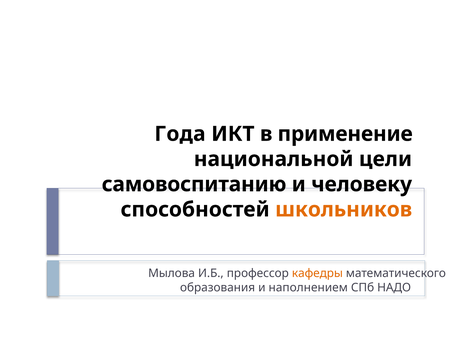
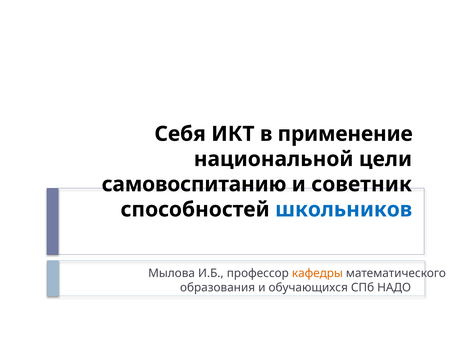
Года: Года -> Себя (180, 134)
человеку: человеку -> советник (362, 184)
школьников colour: orange -> blue (344, 210)
наполнением: наполнением -> обучающихся (308, 287)
